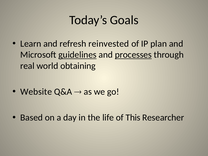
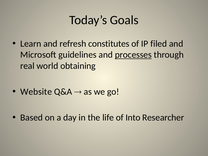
reinvested: reinvested -> constitutes (109, 44)
plan: plan -> filed (159, 44)
guidelines underline: present -> none (78, 55)
This: This -> Into (133, 118)
